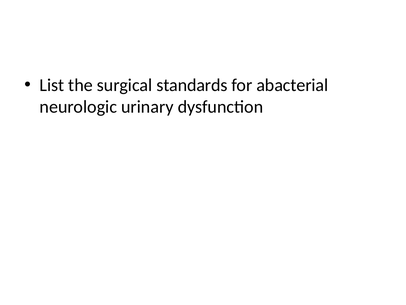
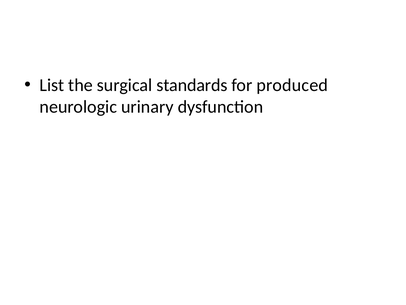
abacterial: abacterial -> produced (292, 85)
